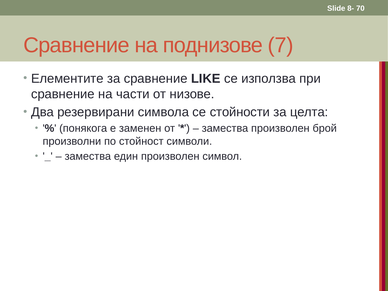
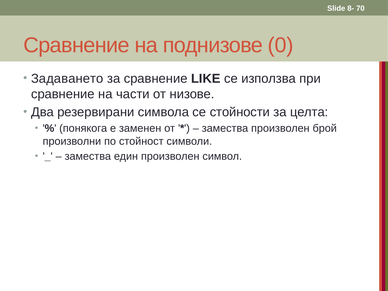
7: 7 -> 0 (281, 45)
Елементите: Елементите -> Задаването (67, 79)
